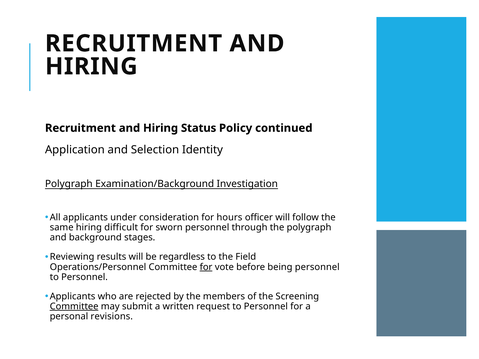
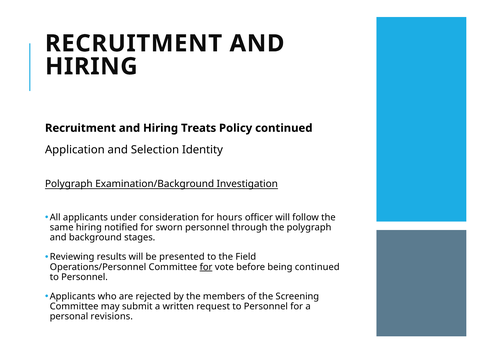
Status: Status -> Treats (199, 128)
difficult: difficult -> notified (121, 228)
regardless: regardless -> presented (182, 257)
being personnel: personnel -> continued (317, 267)
Committee underline: present -> none (74, 307)
